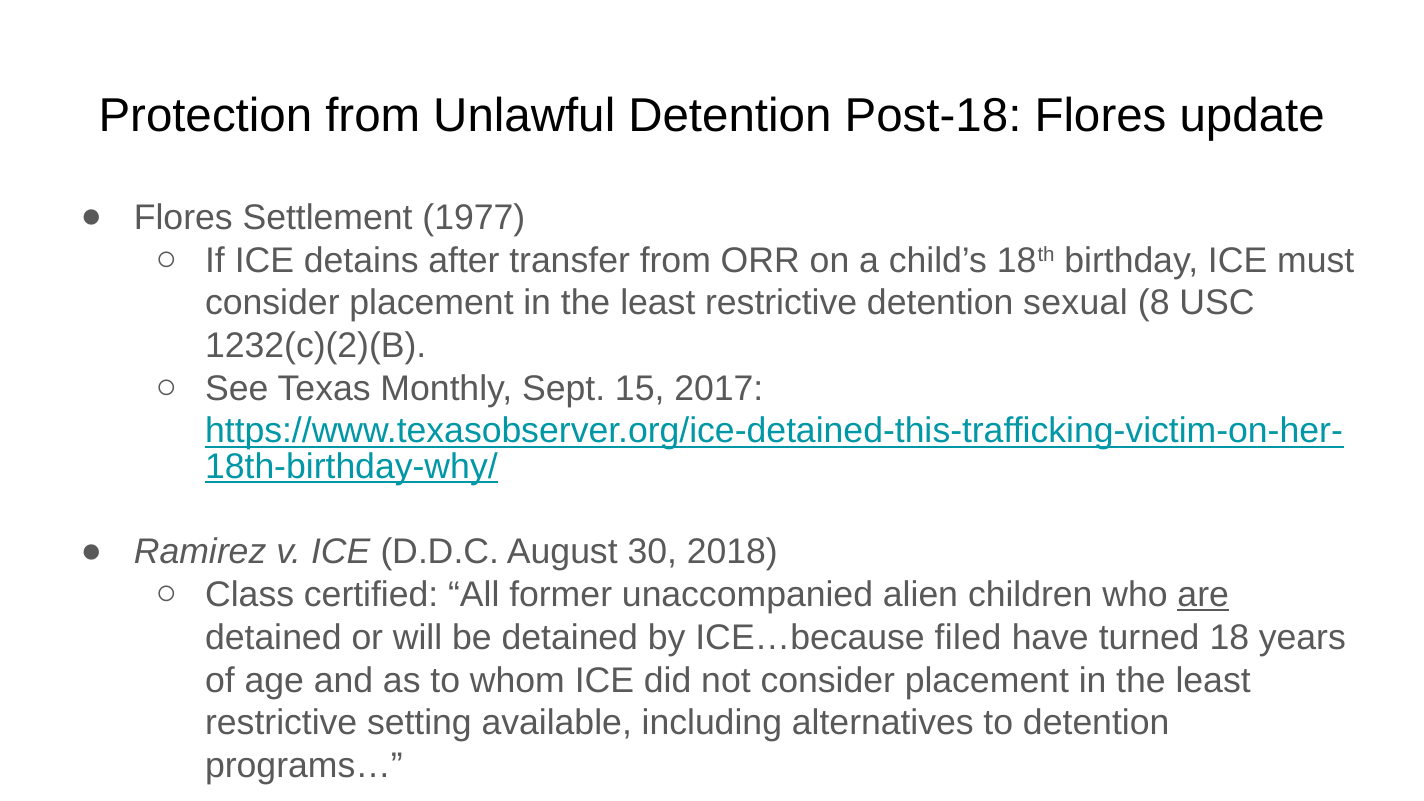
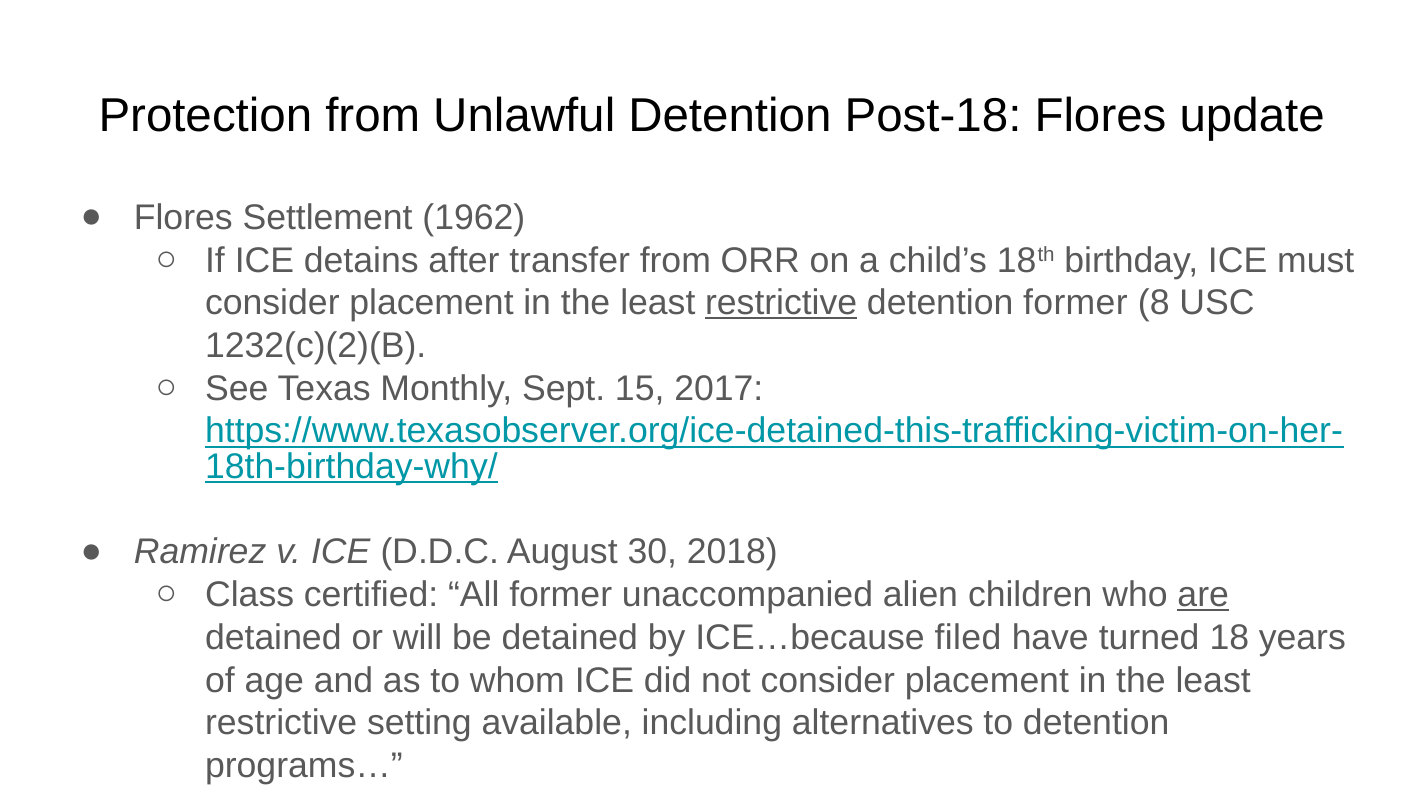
1977: 1977 -> 1962 (474, 218)
restrictive underline: none -> present (781, 303)
detention sexual: sexual -> former (1075, 303)
